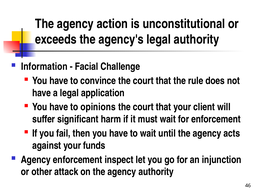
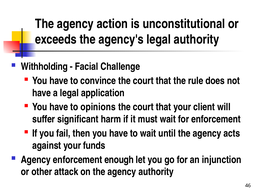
Information: Information -> Withholding (44, 66)
inspect: inspect -> enough (119, 159)
